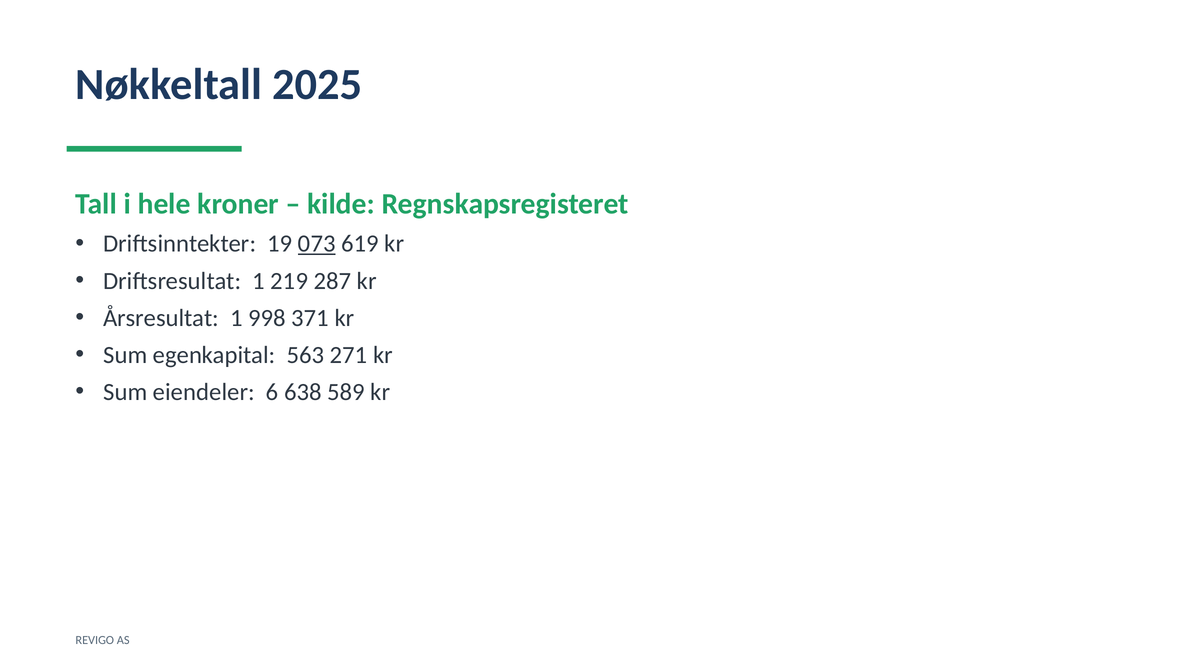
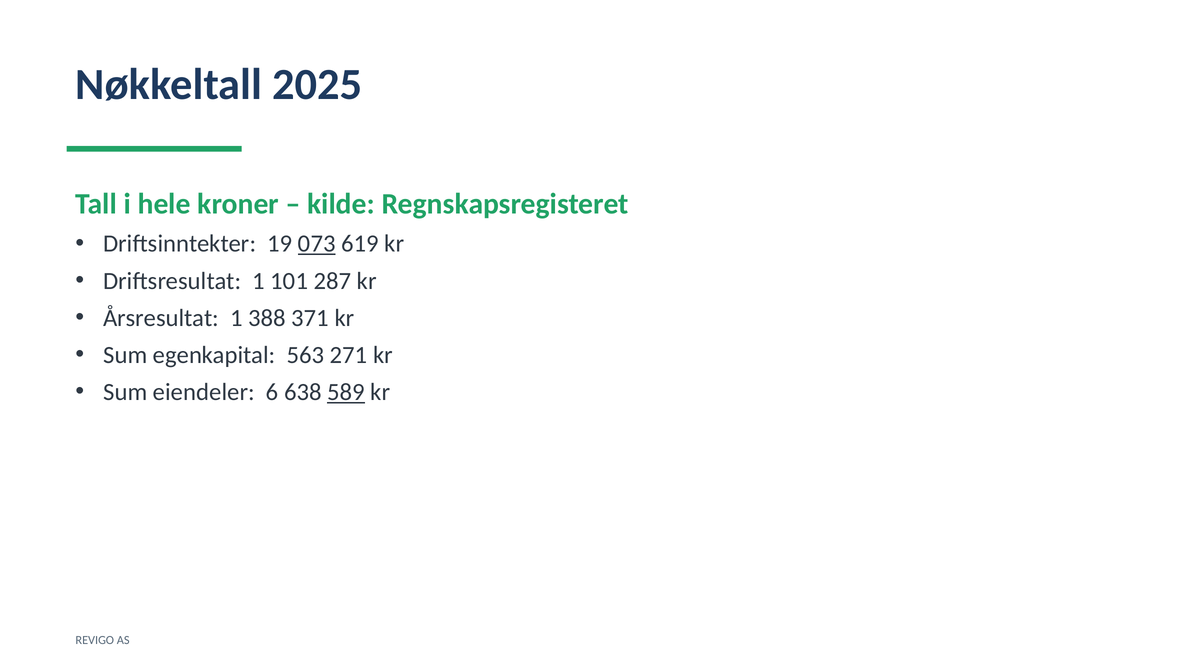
219: 219 -> 101 (289, 281)
998: 998 -> 388 (267, 318)
589 underline: none -> present (346, 392)
